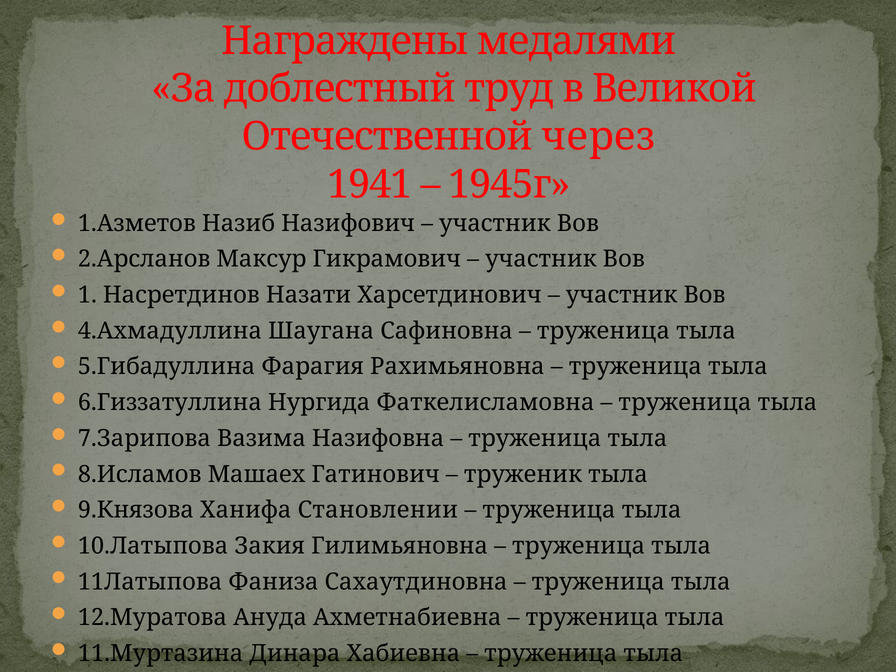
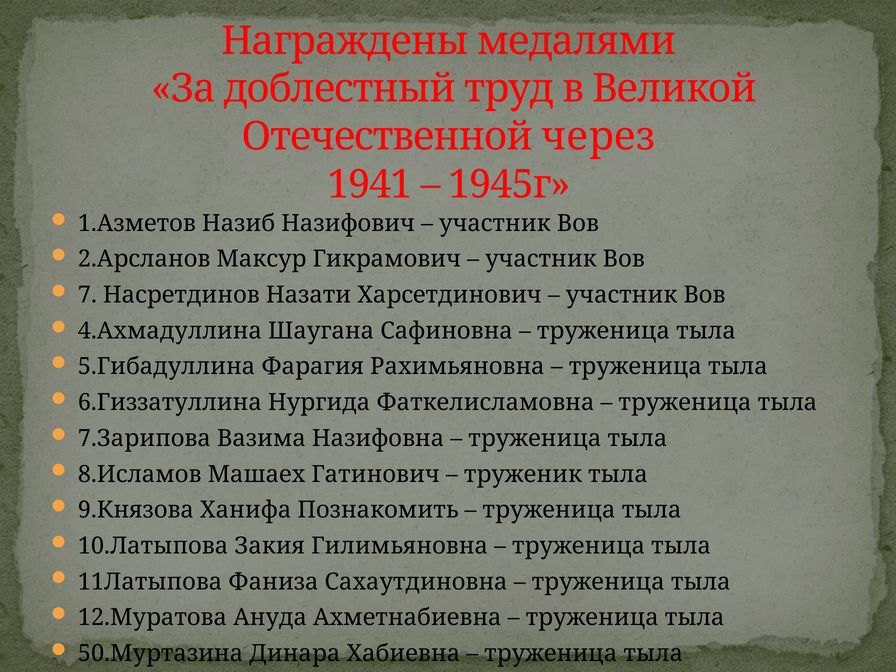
1: 1 -> 7 (87, 295)
Становлении: Становлении -> Познакомить (378, 510)
11.Муртазина: 11.Муртазина -> 50.Муртазина (161, 653)
